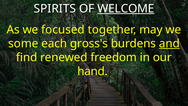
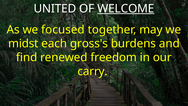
SPIRITS: SPIRITS -> UNITED (55, 9)
some: some -> midst (23, 43)
and underline: present -> none (169, 43)
hand: hand -> carry (93, 71)
